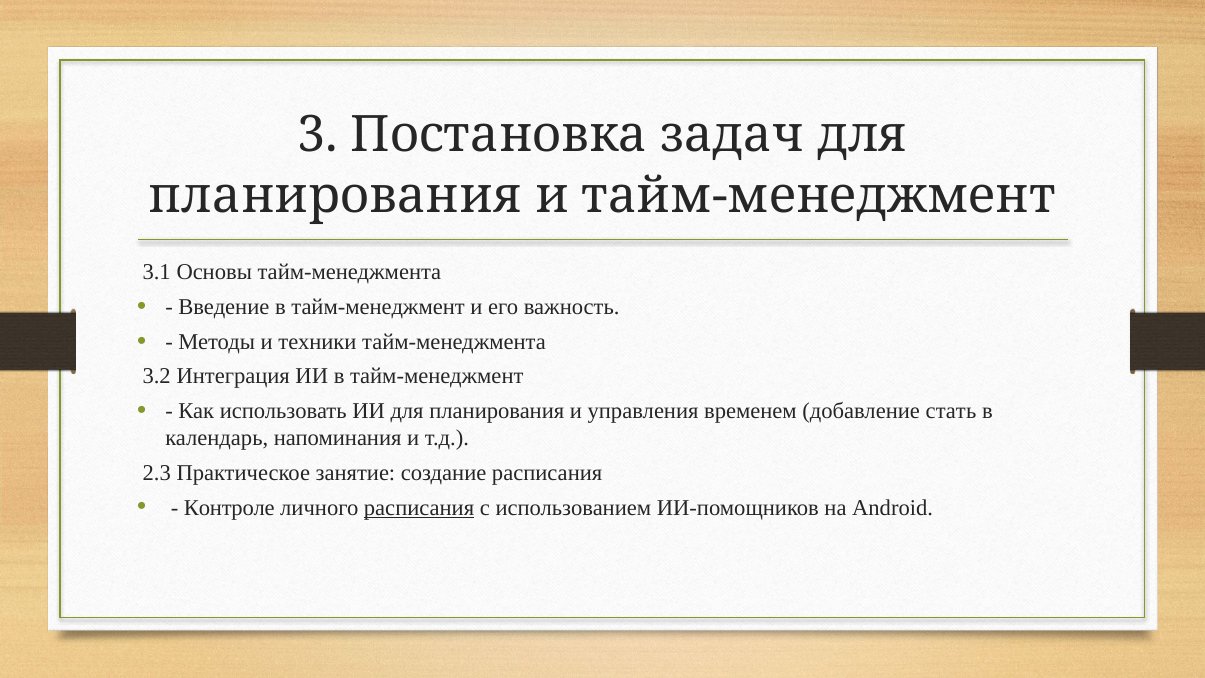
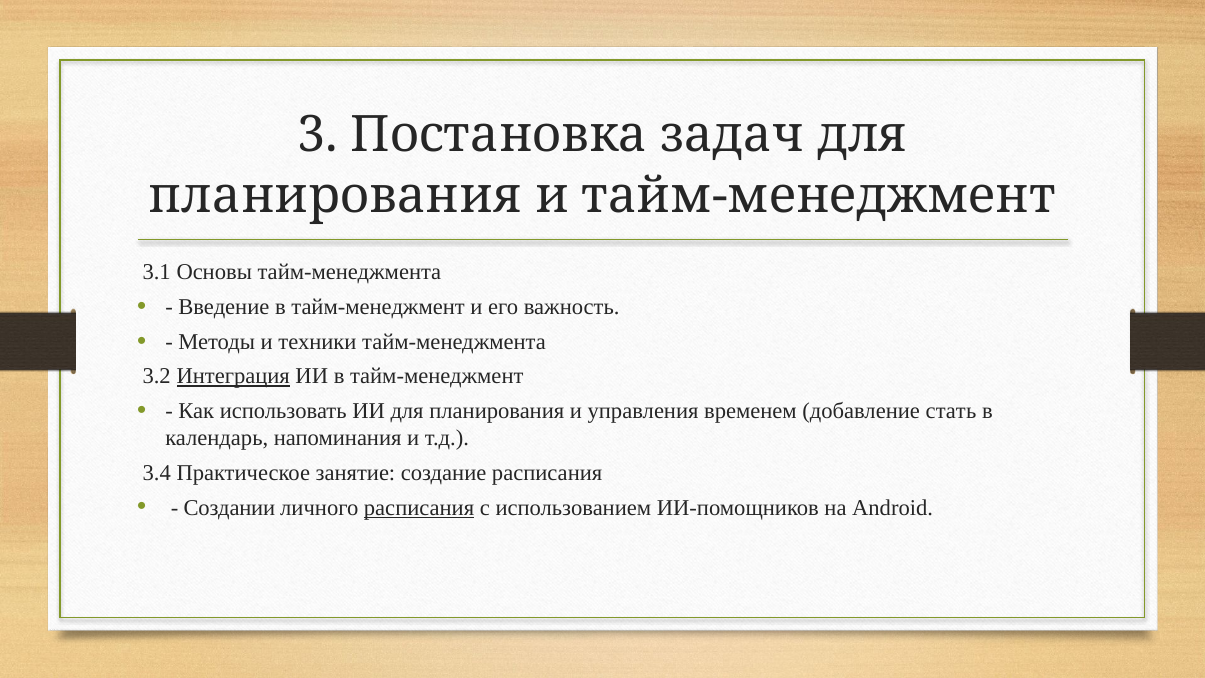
Интеграция underline: none -> present (233, 376)
2.3: 2.3 -> 3.4 (157, 473)
Контроле: Контроле -> Создании (229, 507)
